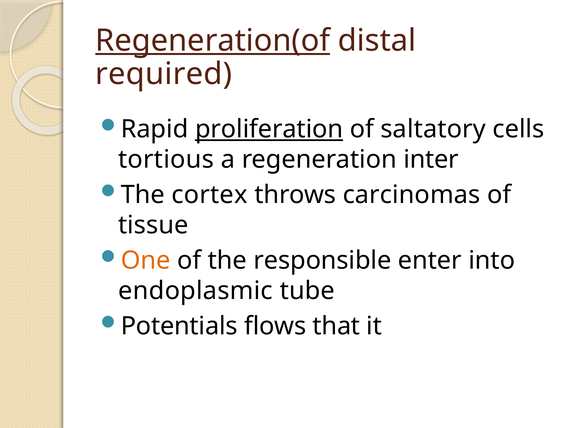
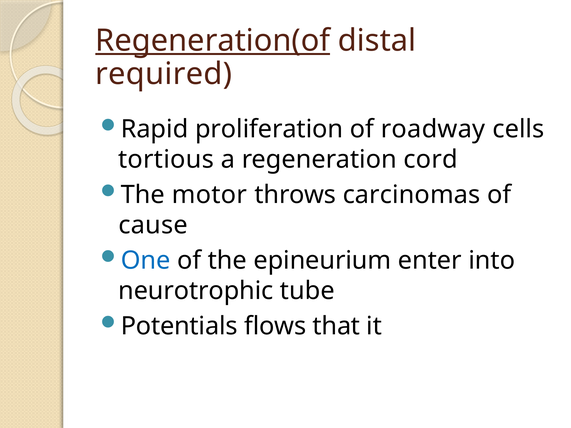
proliferation underline: present -> none (269, 129)
saltatory: saltatory -> roadway (433, 129)
inter: inter -> cord (431, 160)
cortex: cortex -> motor (209, 195)
tissue: tissue -> cause (153, 225)
One colour: orange -> blue (146, 261)
responsible: responsible -> epineurium (322, 261)
endoplasmic: endoplasmic -> neurotrophic (196, 291)
